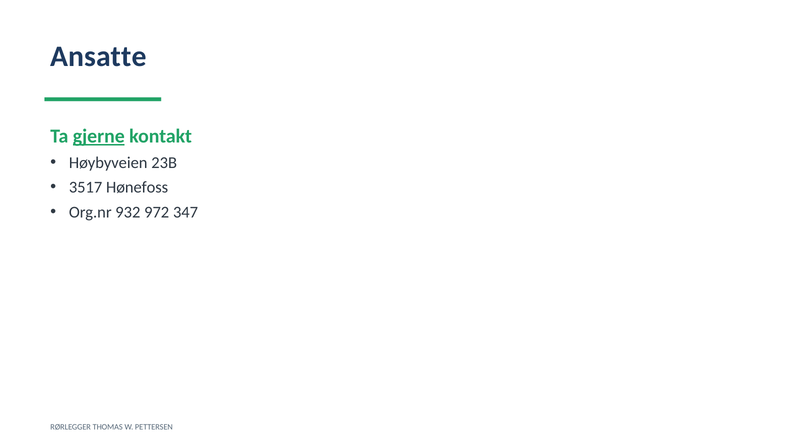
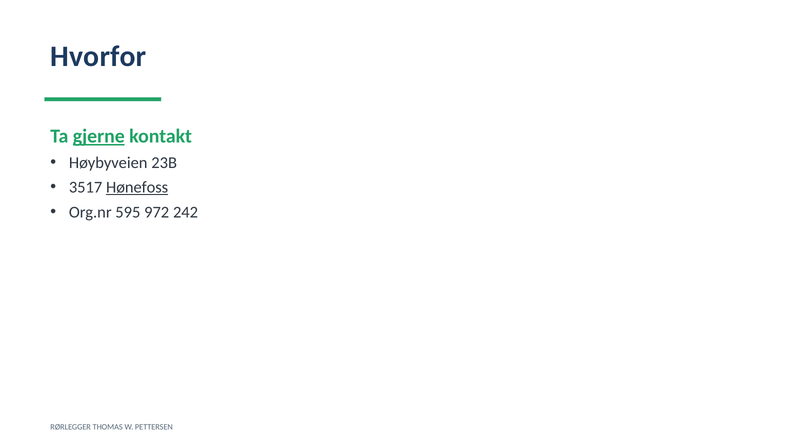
Ansatte: Ansatte -> Hvorfor (98, 56)
Hønefoss underline: none -> present (137, 187)
932: 932 -> 595 (128, 212)
347: 347 -> 242 (186, 212)
